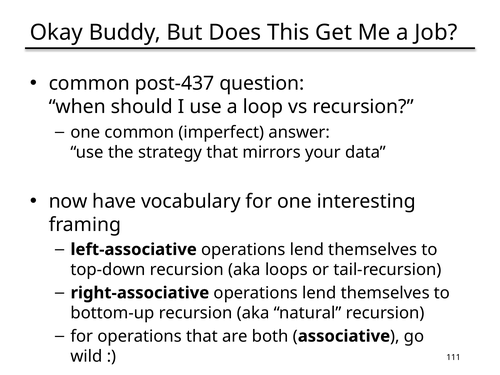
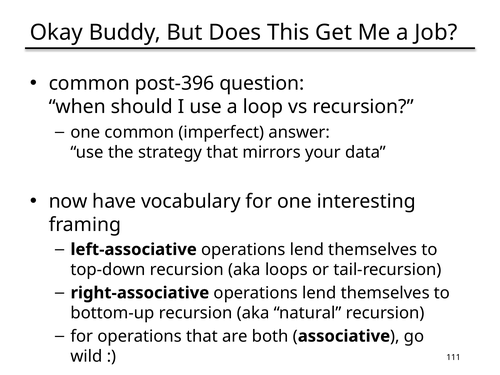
post-437: post-437 -> post-396 (175, 84)
